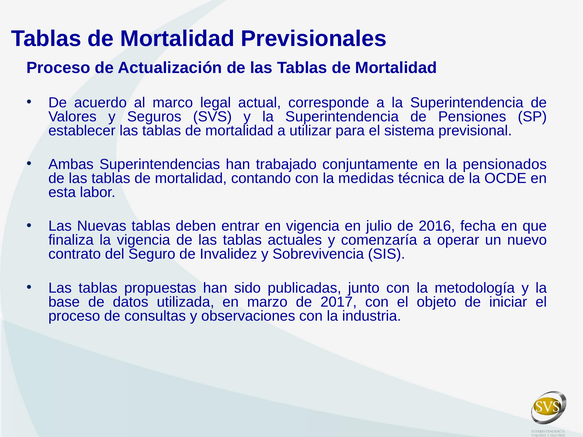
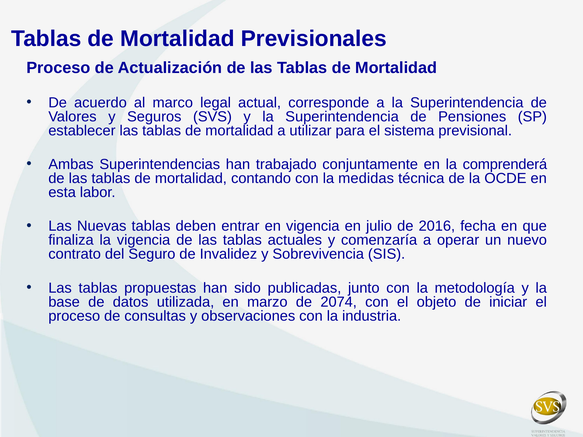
pensionados: pensionados -> comprenderá (505, 164)
2017: 2017 -> 2074 (339, 302)
